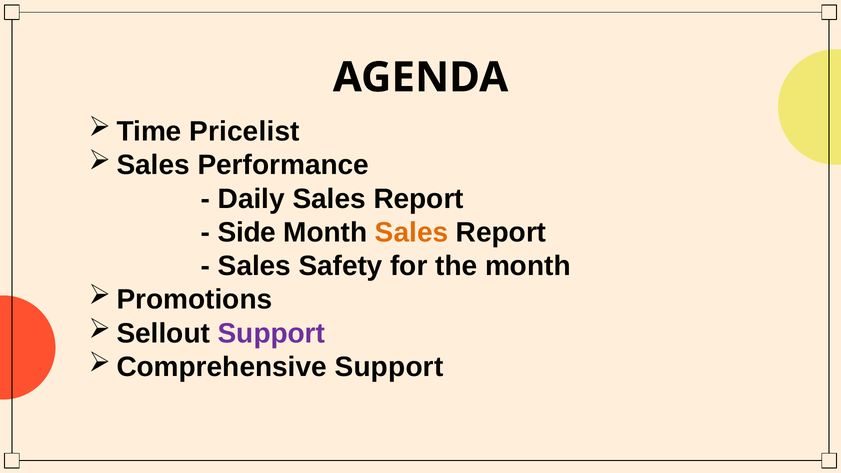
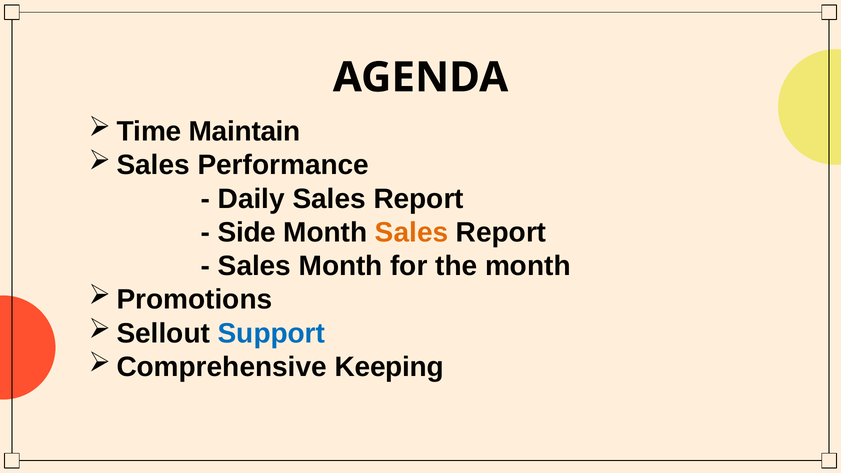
Pricelist: Pricelist -> Maintain (245, 132)
Sales Safety: Safety -> Month (341, 266)
Support colour: purple -> blue (272, 333)
Support: Support -> Keeping (389, 367)
